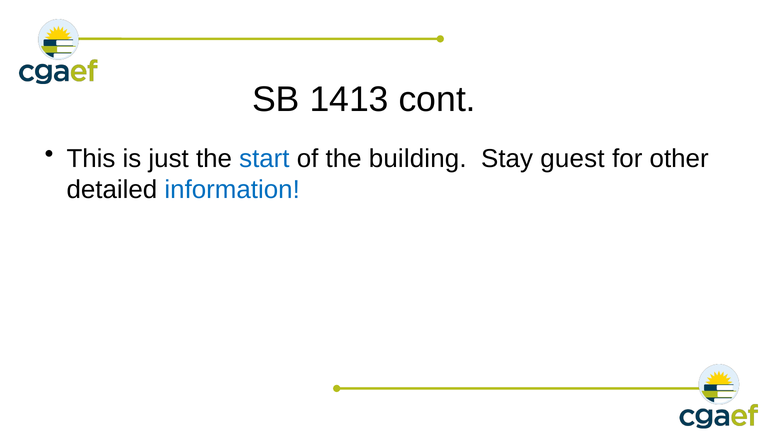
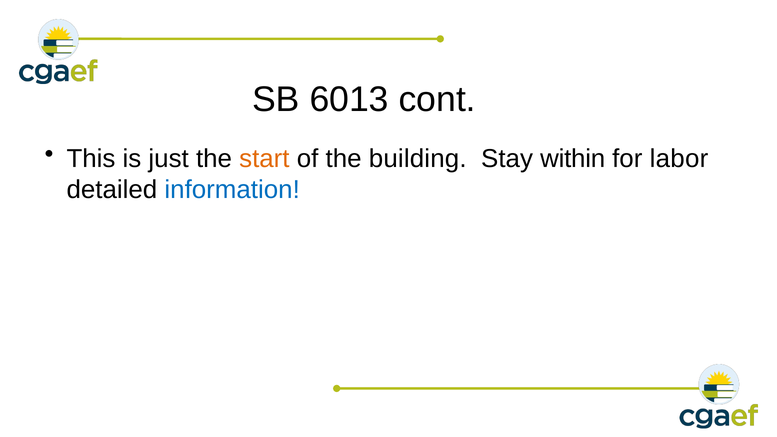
1413: 1413 -> 6013 (349, 100)
start colour: blue -> orange (264, 159)
guest: guest -> within (573, 159)
other: other -> labor (679, 159)
